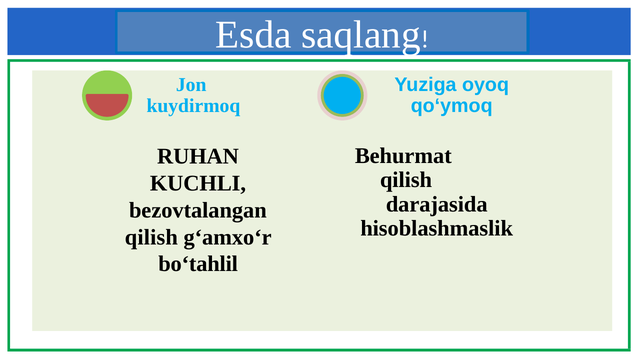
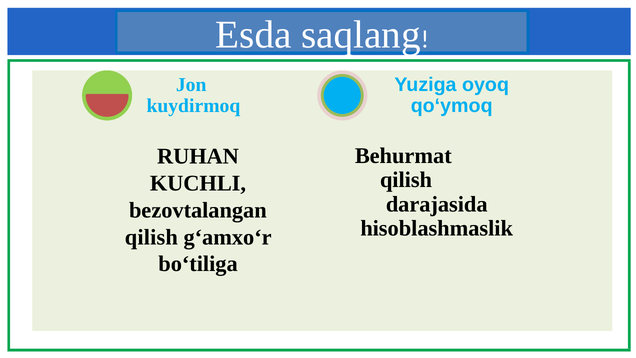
bo‘tahlil: bo‘tahlil -> bo‘tiliga (198, 264)
